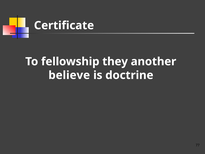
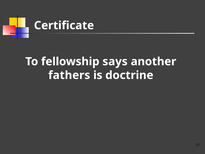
they: they -> says (115, 61)
believe: believe -> fathers (69, 75)
